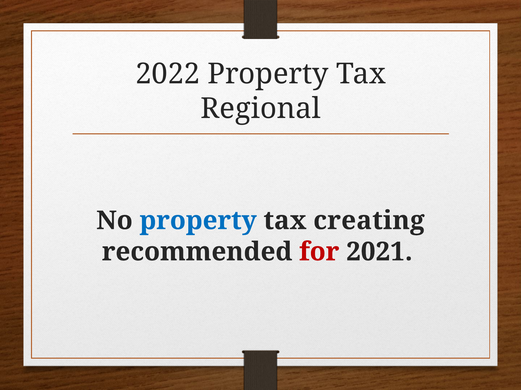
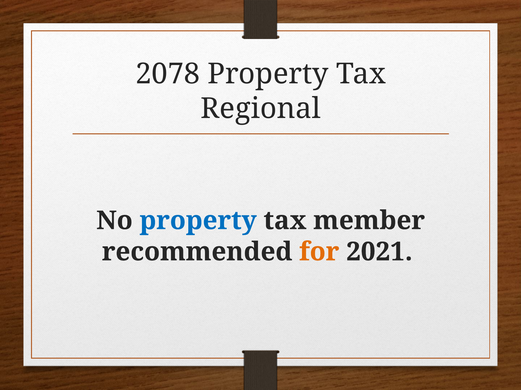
2022: 2022 -> 2078 (168, 74)
creating: creating -> member (369, 221)
for colour: red -> orange (319, 252)
